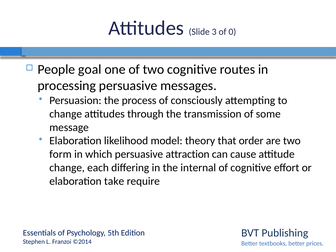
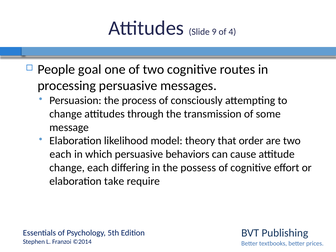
3: 3 -> 9 (214, 32)
0: 0 -> 4 (232, 32)
form: form -> each (60, 154)
attraction: attraction -> behaviors (188, 154)
internal: internal -> possess (198, 168)
